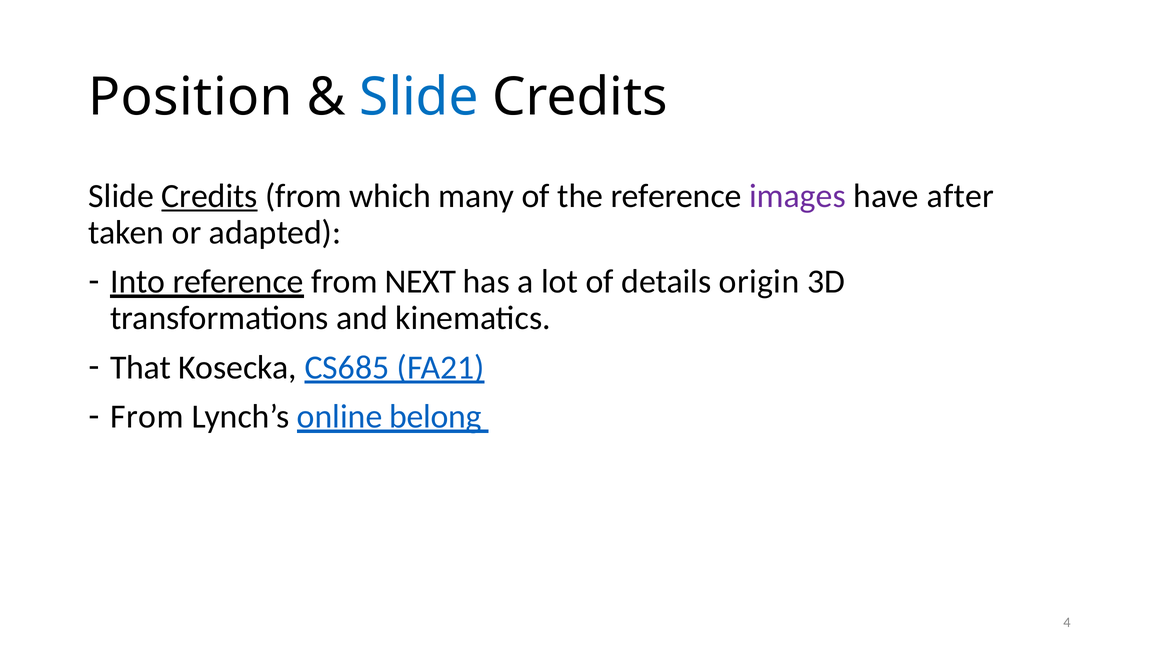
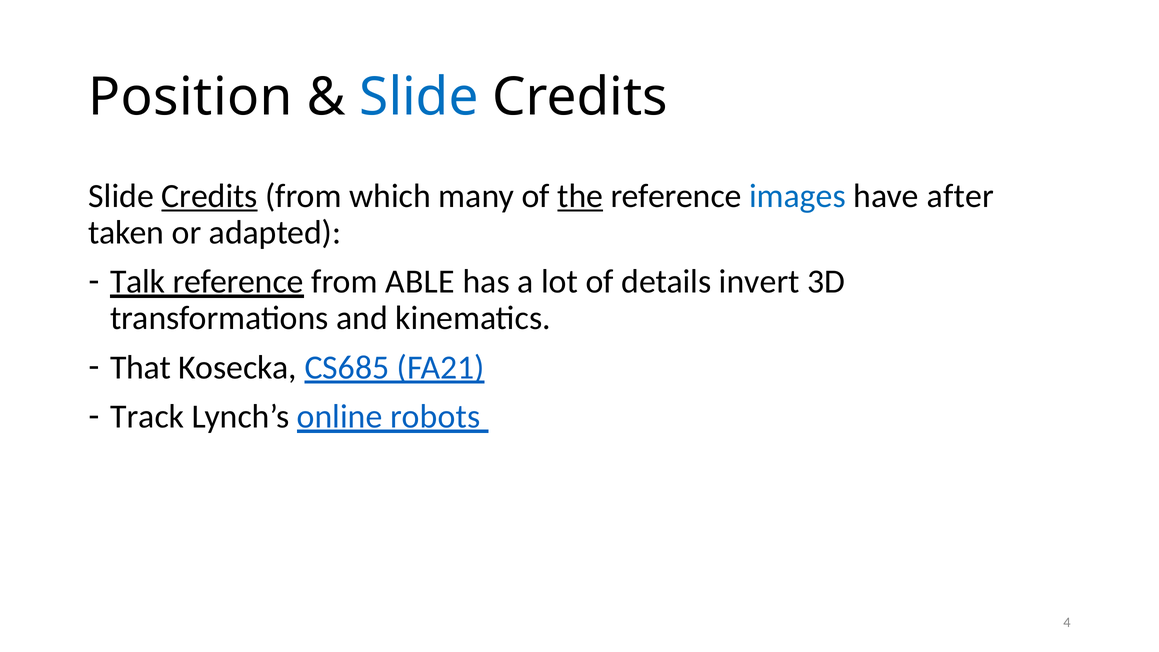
the underline: none -> present (580, 196)
images colour: purple -> blue (797, 196)
Into: Into -> Talk (138, 282)
NEXT: NEXT -> ABLE (420, 282)
origin: origin -> invert (759, 282)
From: From -> Track (147, 417)
belong: belong -> robots (435, 417)
